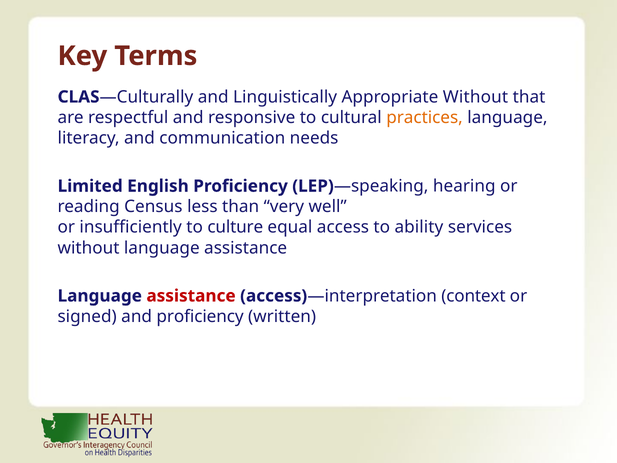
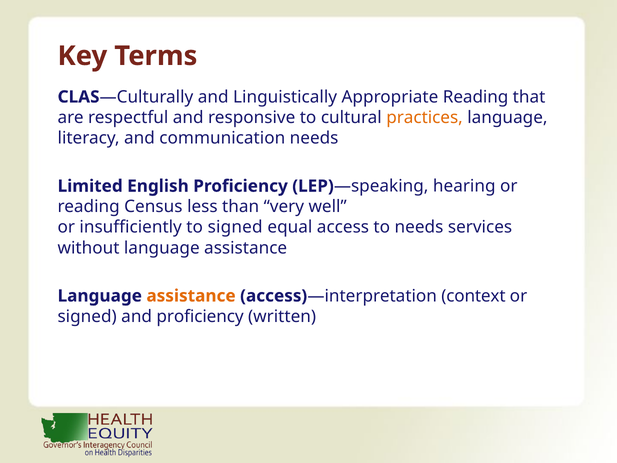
Appropriate Without: Without -> Reading (476, 97)
to culture: culture -> signed (235, 227)
to ability: ability -> needs (419, 227)
assistance colour: red -> orange (191, 296)
